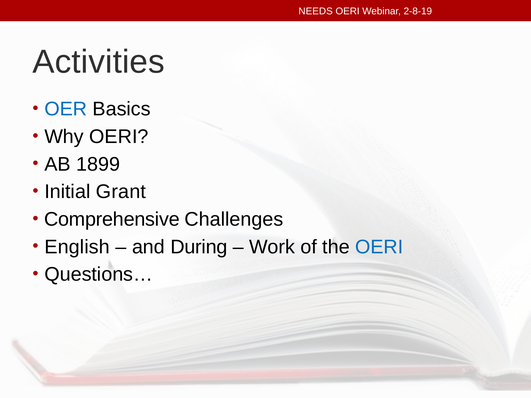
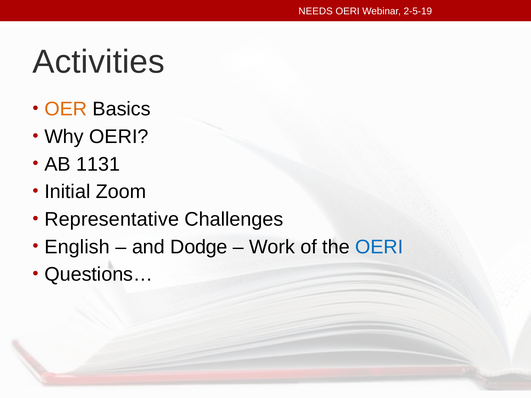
2-8-19: 2-8-19 -> 2-5-19 (418, 11)
OER colour: blue -> orange (66, 109)
1899: 1899 -> 1131 (98, 164)
Grant: Grant -> Zoom (121, 192)
Comprehensive: Comprehensive -> Representative (112, 219)
During: During -> Dodge (199, 247)
